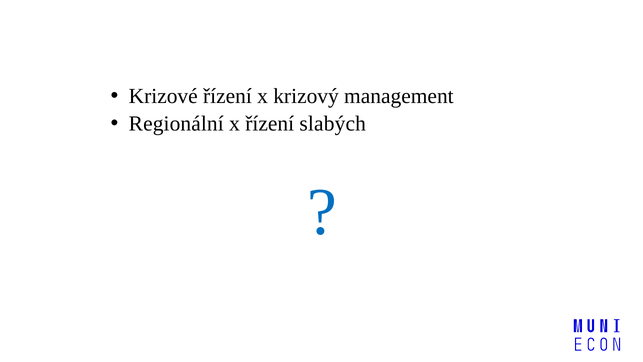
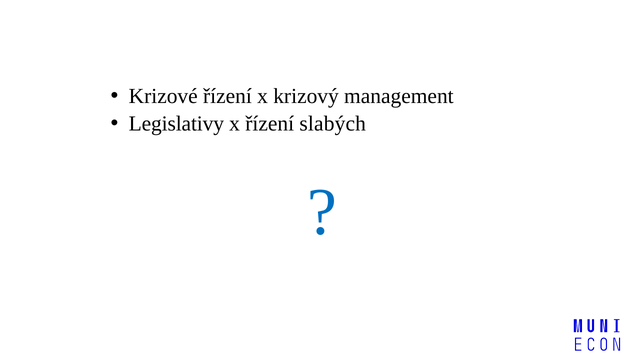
Regionální: Regionální -> Legislativy (176, 123)
